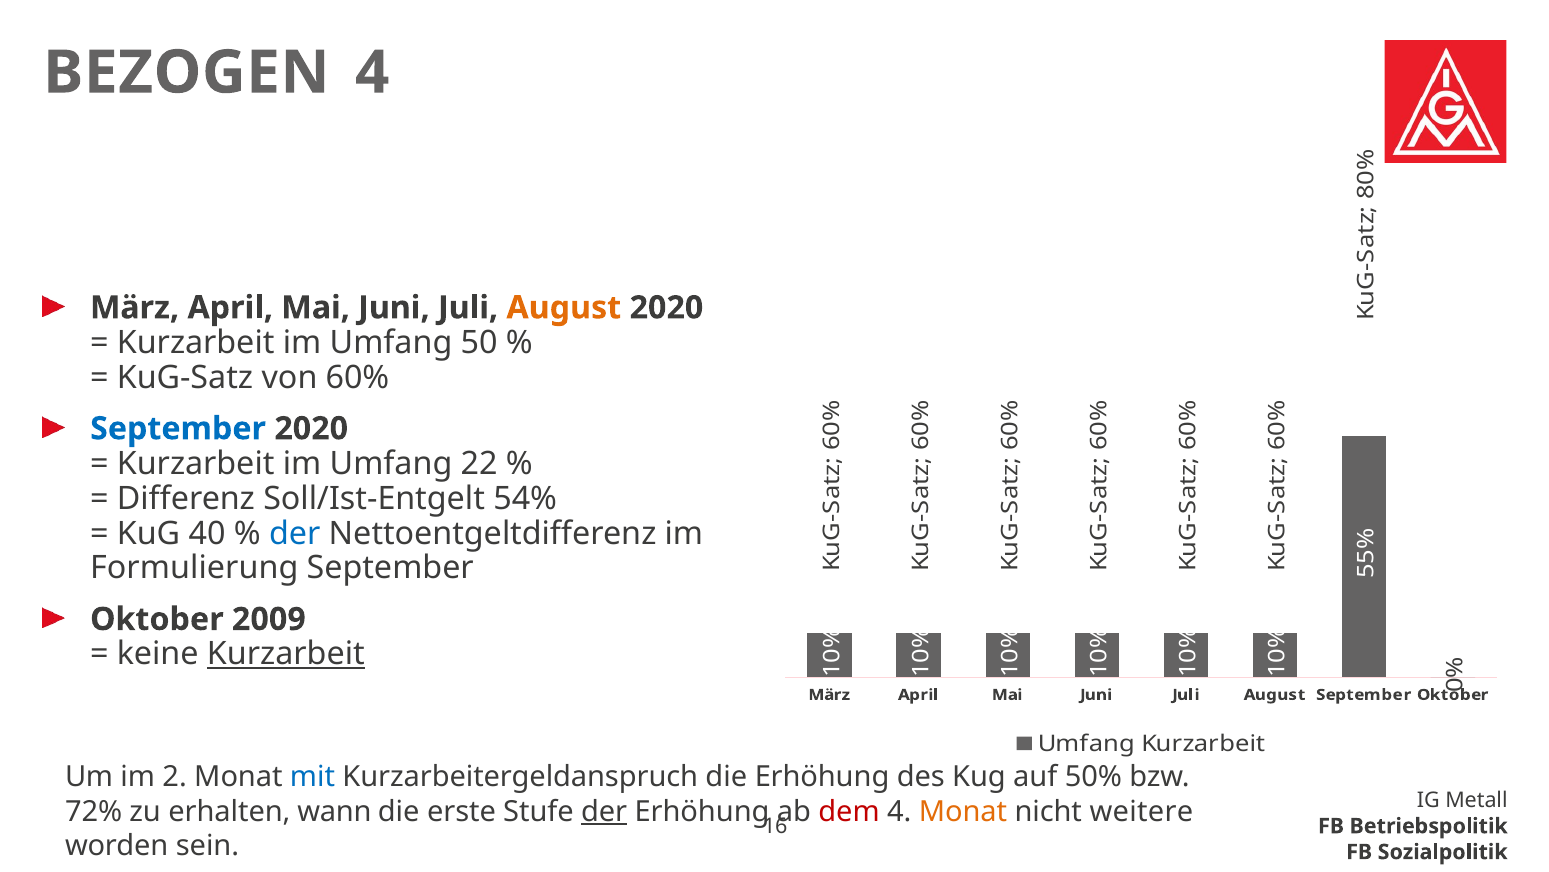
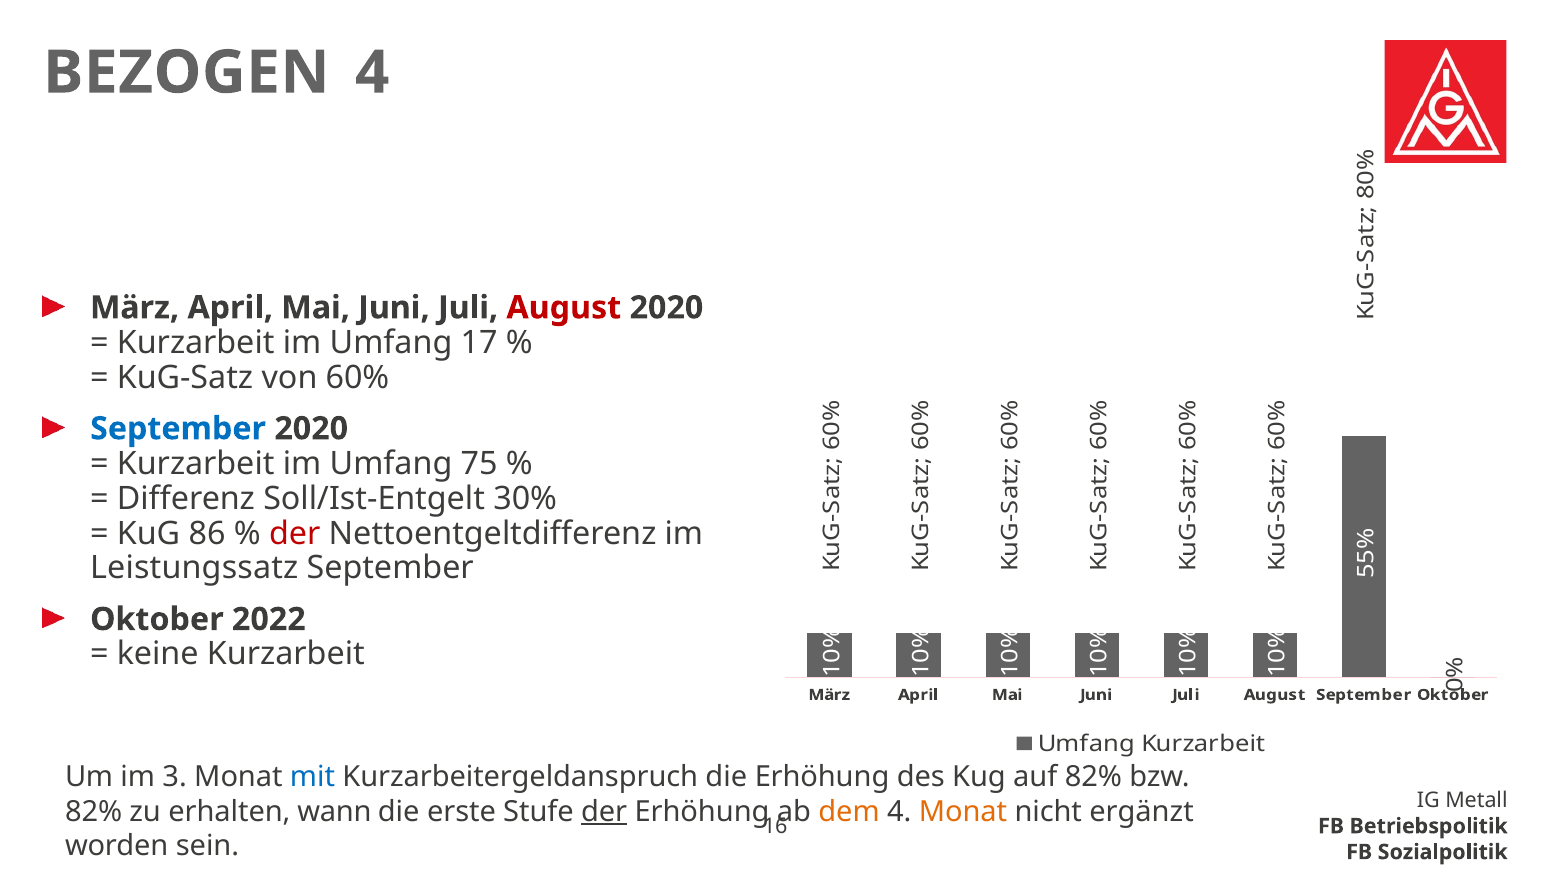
August colour: orange -> red (564, 308)
50: 50 -> 17 (479, 342)
22: 22 -> 75 (479, 463)
54%: 54% -> 30% (525, 498)
40: 40 -> 86 (207, 533)
der colour: blue -> red (295, 533)
Formulierung: Formulierung -> Leistungssatz (194, 568)
2009: 2009 -> 2022 (269, 619)
Kurzarbeit underline: present -> none (286, 654)
2: 2 -> 3 (175, 776)
auf 50%: 50% -> 82% (1093, 776)
72%: 72% -> 82% (94, 811)
dem colour: red -> orange (849, 811)
weitere: weitere -> ergänzt (1142, 811)
